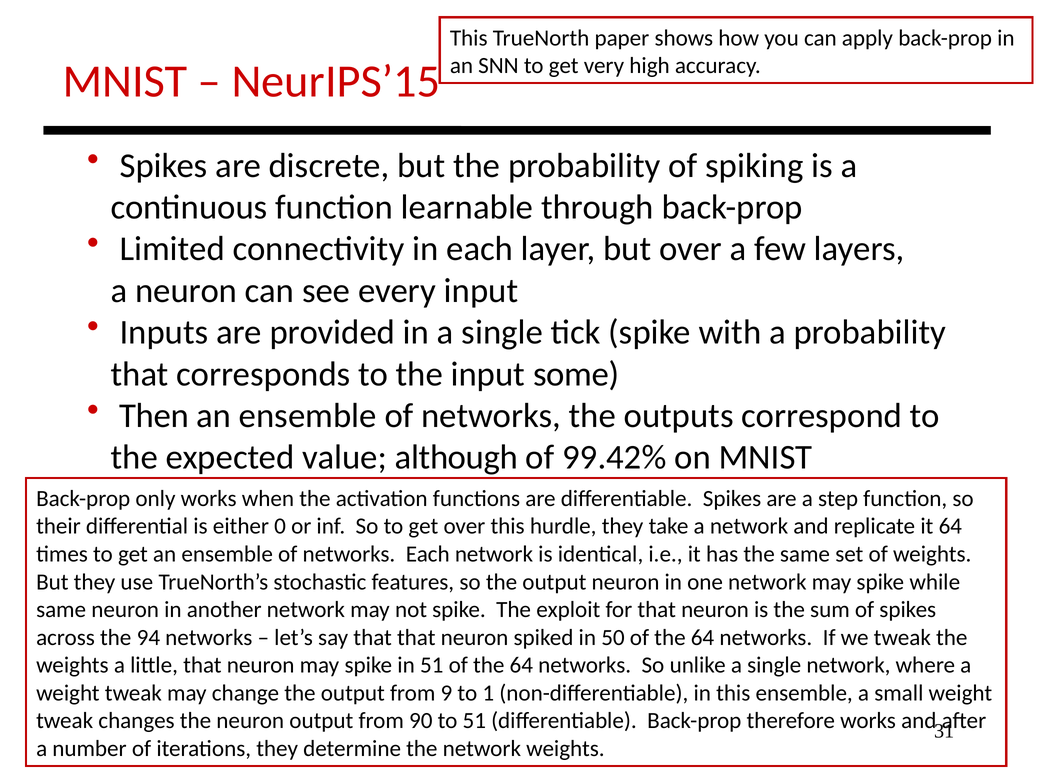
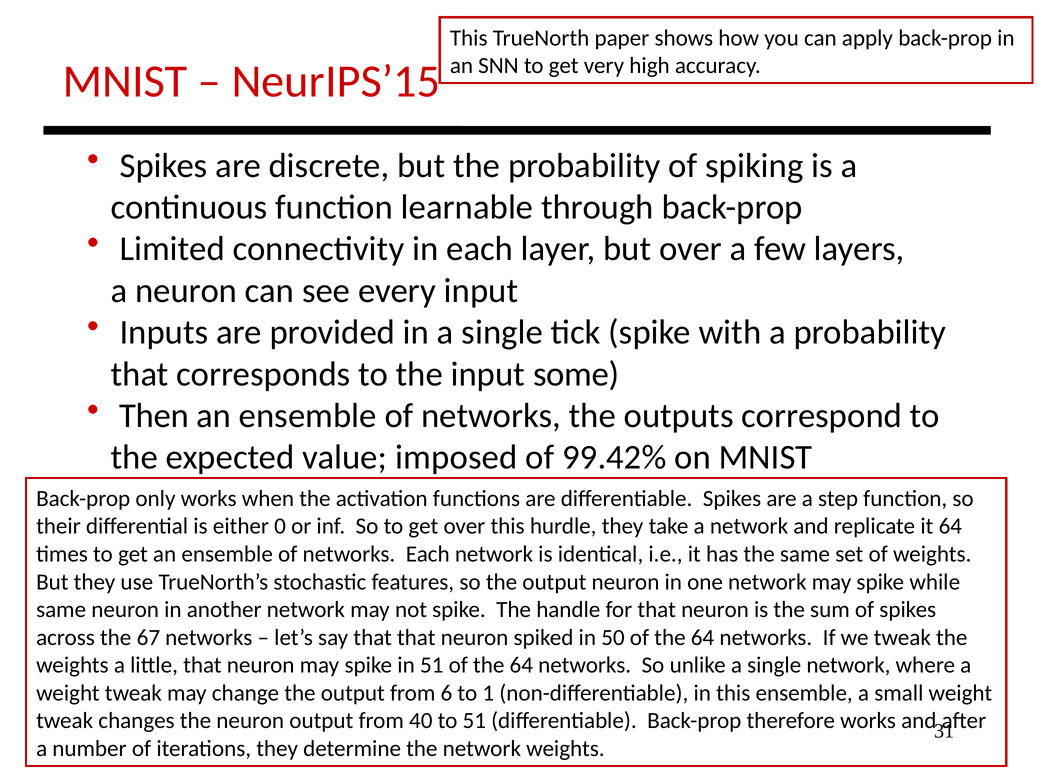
although: although -> imposed (456, 458)
exploit: exploit -> handle (568, 610)
94: 94 -> 67 (148, 638)
9: 9 -> 6 (446, 693)
90: 90 -> 40 (421, 721)
